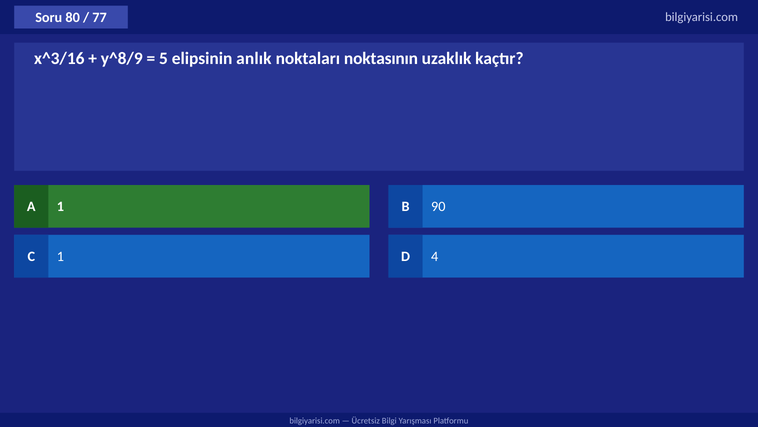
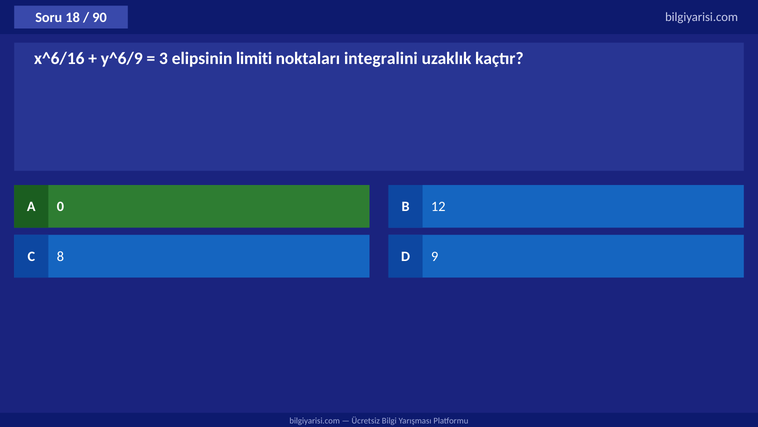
80: 80 -> 18 (73, 17)
77: 77 -> 90 (100, 17)
x^3/16: x^3/16 -> x^6/16 (59, 58)
y^8/9: y^8/9 -> y^6/9 (122, 58)
5: 5 -> 3 (164, 58)
anlık: anlık -> limiti (254, 58)
noktasının: noktasının -> integralini (381, 58)
A 1: 1 -> 0 (60, 206)
90: 90 -> 12 (438, 206)
C 1: 1 -> 8 (60, 256)
4: 4 -> 9 (435, 256)
